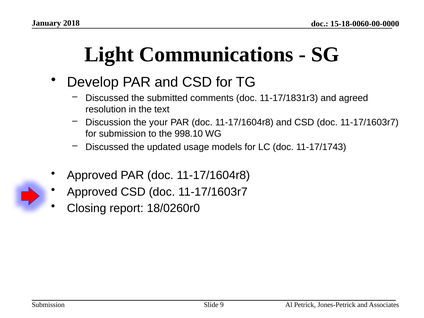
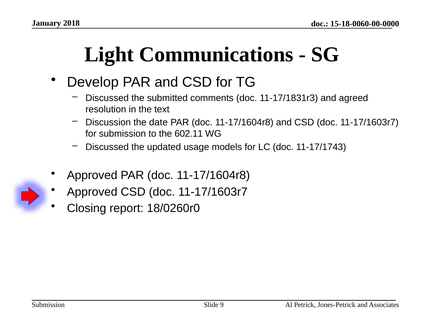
your: your -> date (158, 122)
998.10: 998.10 -> 602.11 (189, 134)
